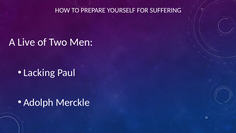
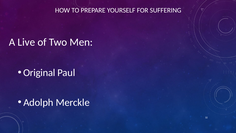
Lacking: Lacking -> Original (39, 73)
